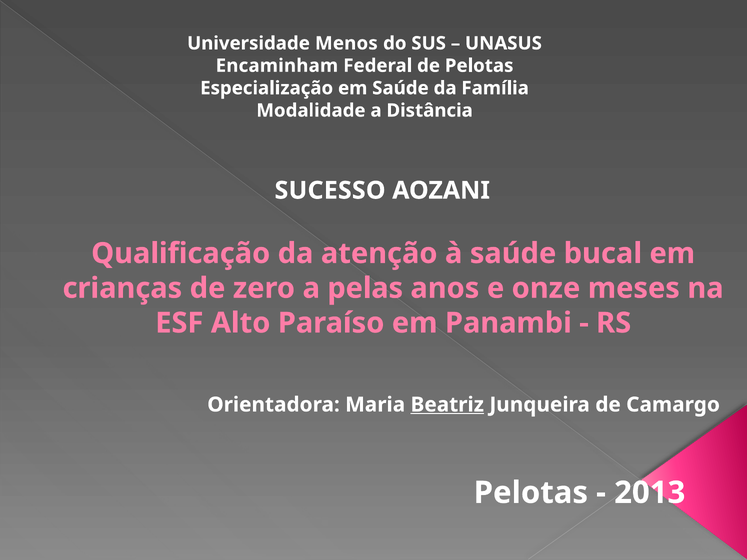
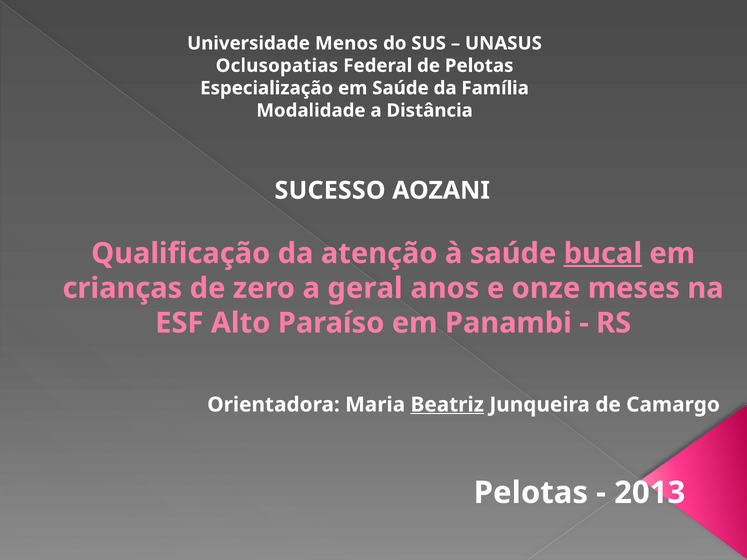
Encaminham: Encaminham -> Oclusopatias (277, 66)
bucal underline: none -> present (603, 254)
pelas: pelas -> geral (365, 288)
